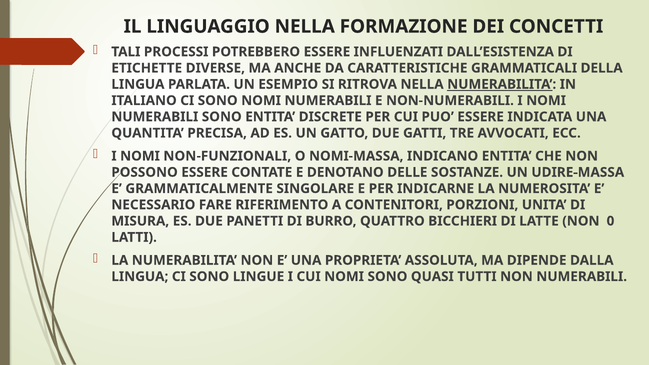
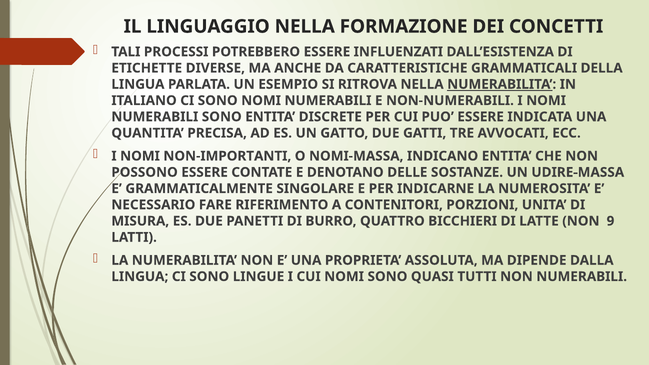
NON-FUNZIONALI: NON-FUNZIONALI -> NON-IMPORTANTI (227, 156)
0: 0 -> 9 (610, 221)
